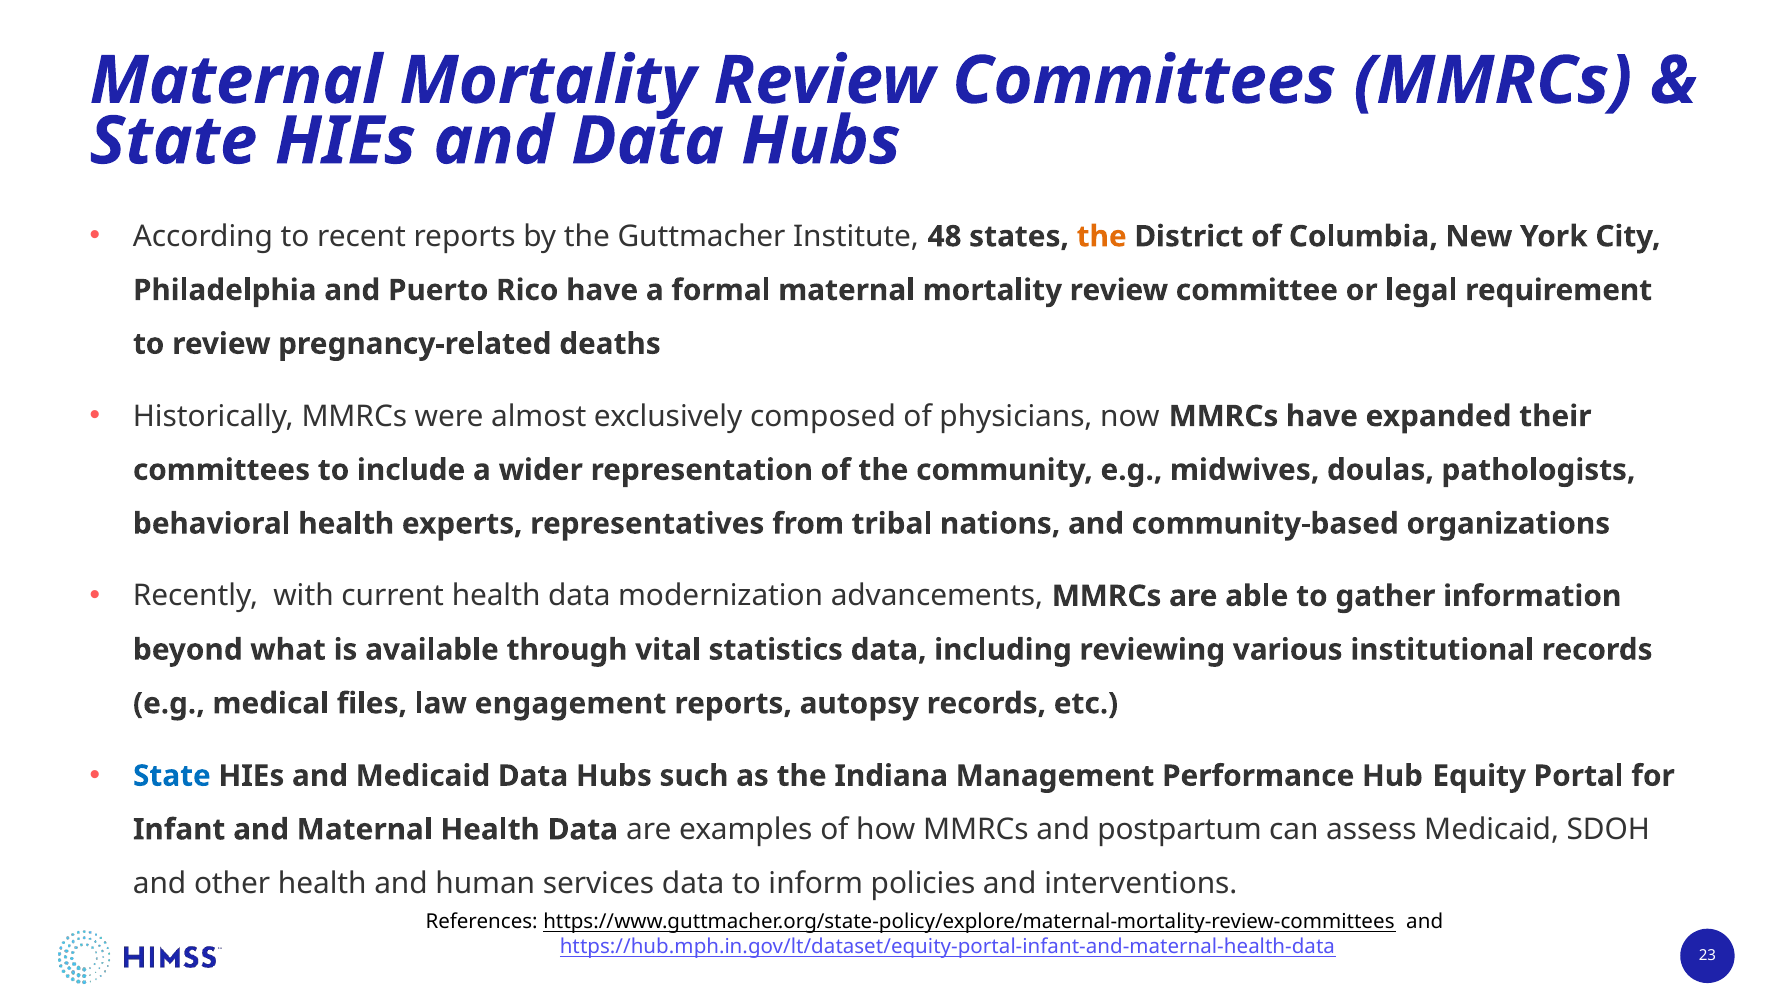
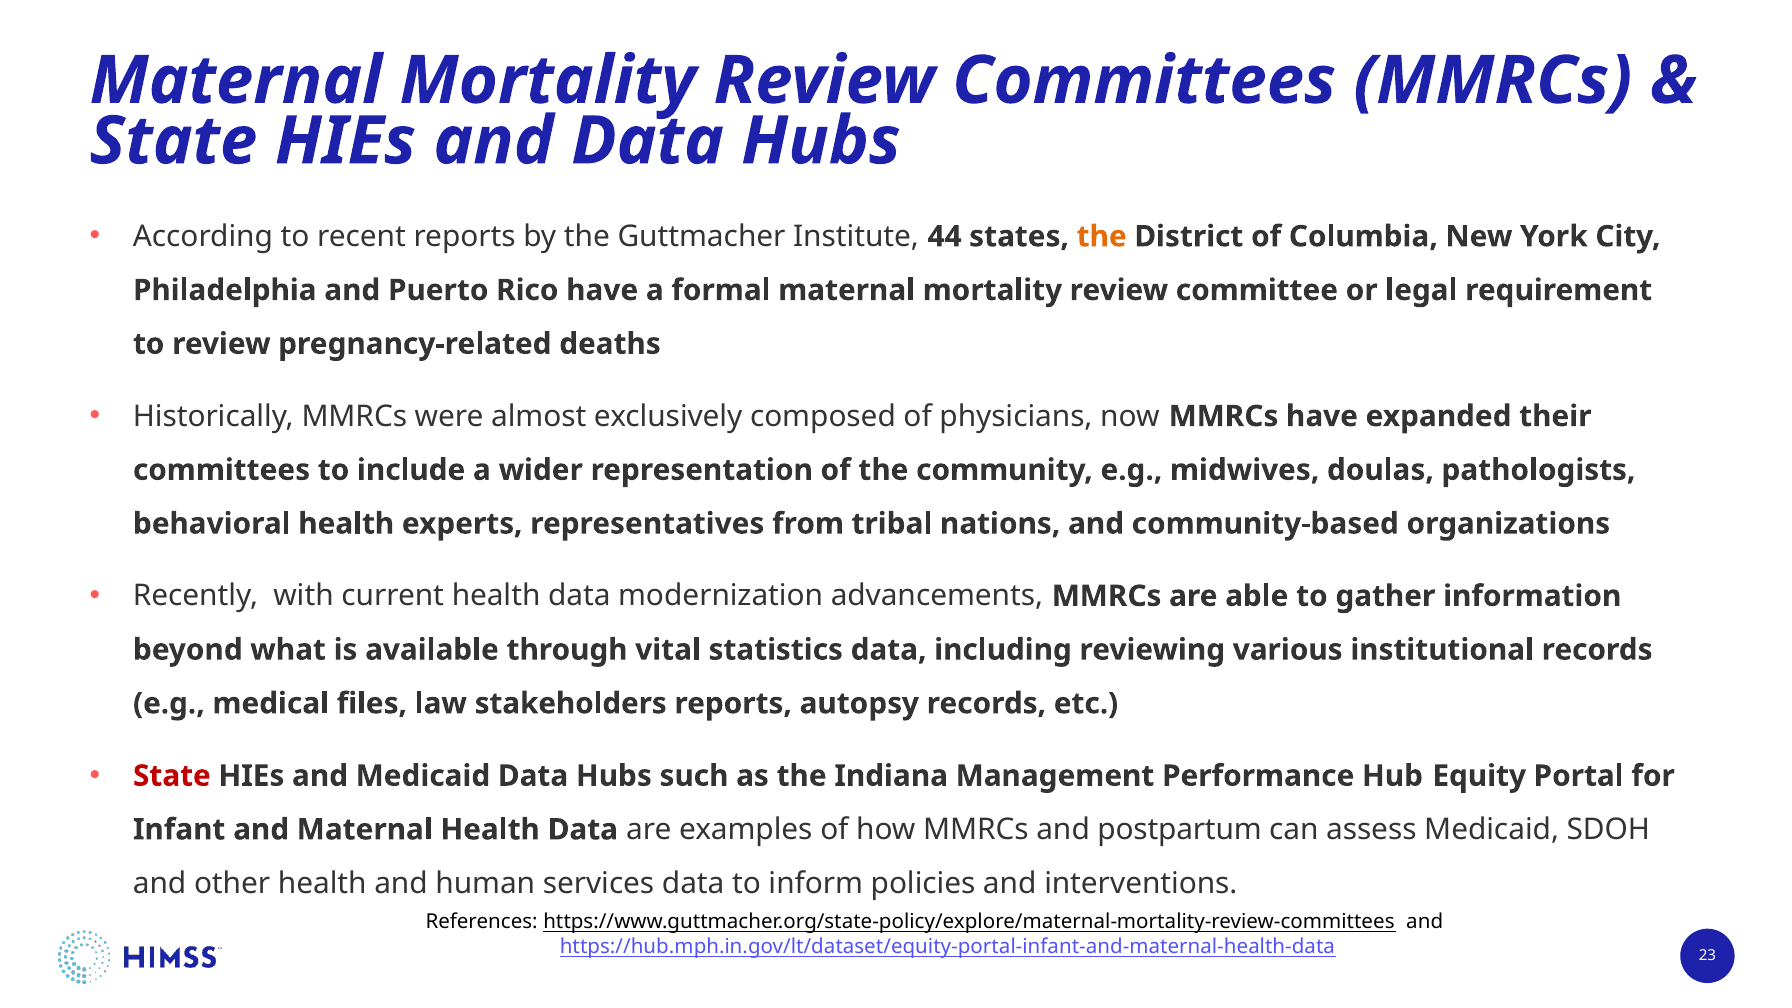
48: 48 -> 44 (945, 237)
engagement: engagement -> stakeholders (571, 704)
State colour: blue -> red (172, 776)
